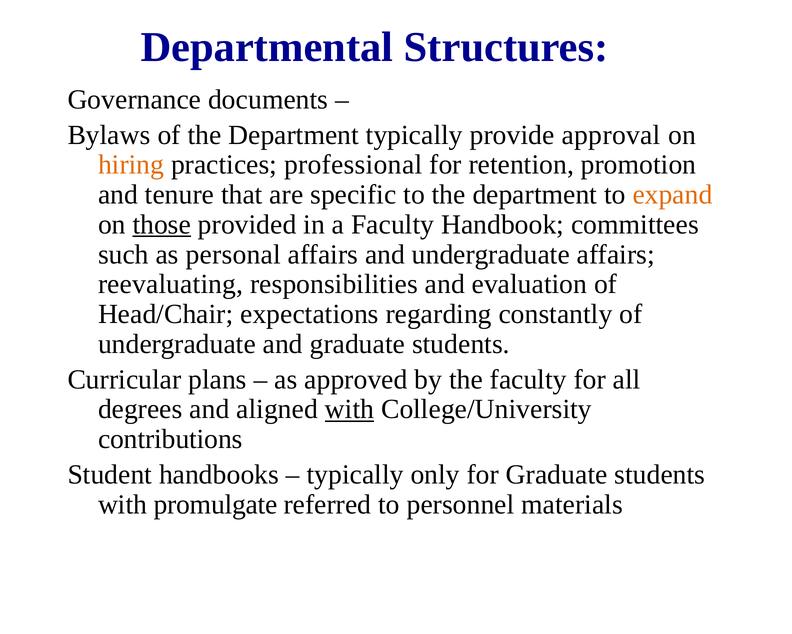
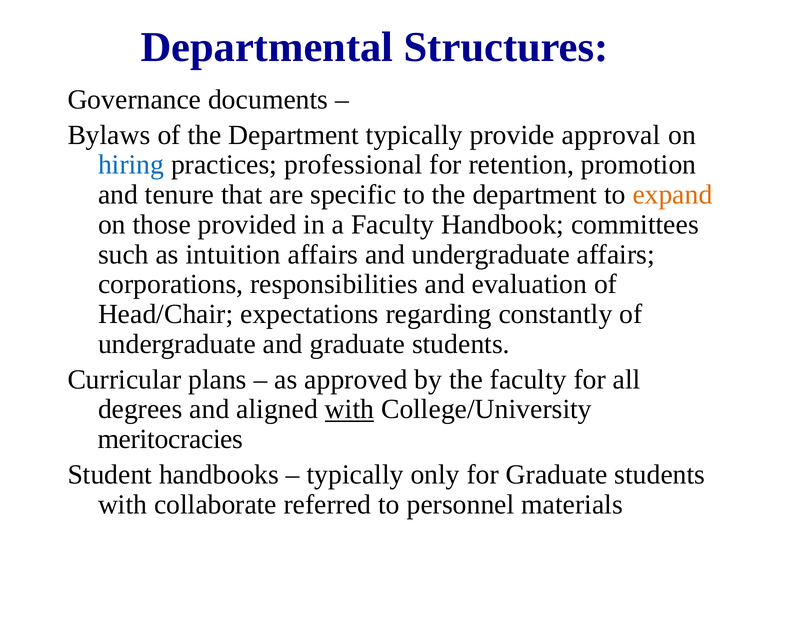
hiring colour: orange -> blue (131, 165)
those underline: present -> none (162, 225)
personal: personal -> intuition (233, 254)
reevaluating: reevaluating -> corporations (171, 284)
contributions: contributions -> meritocracies (170, 439)
promulgate: promulgate -> collaborate (215, 505)
